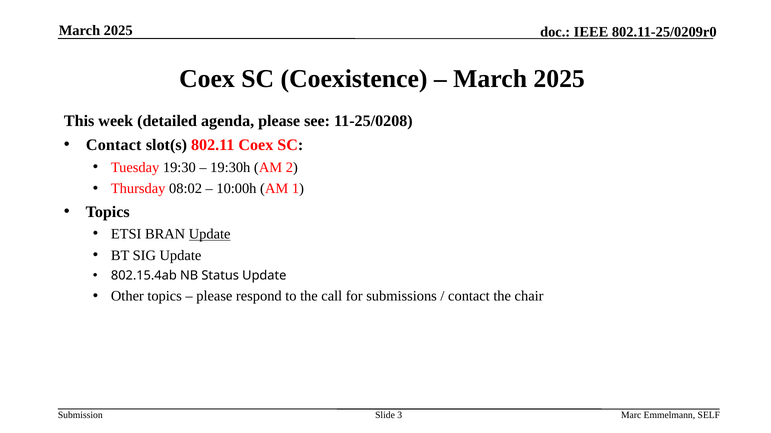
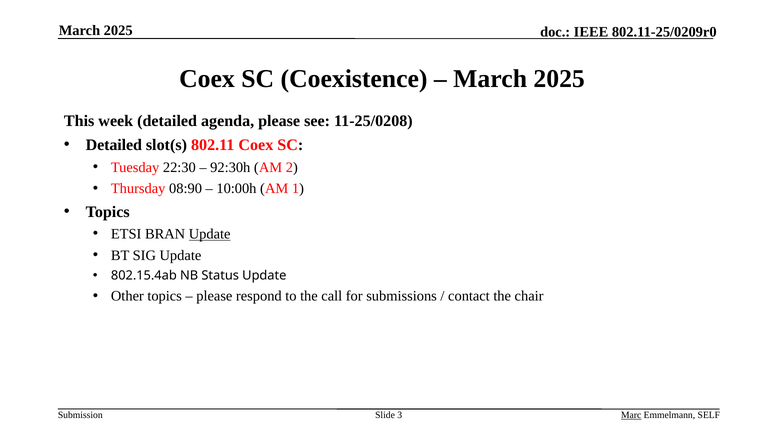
Contact: Contact -> Detailed (114, 145)
19:30: 19:30 -> 22:30 (179, 168)
19:30h: 19:30h -> 92:30h (230, 168)
08:02: 08:02 -> 08:90 (186, 189)
Marc underline: none -> present (631, 416)
